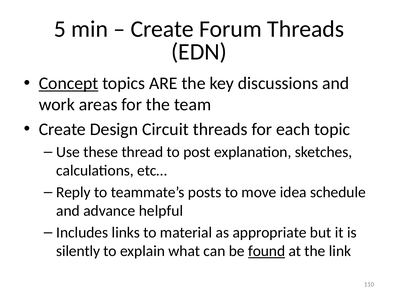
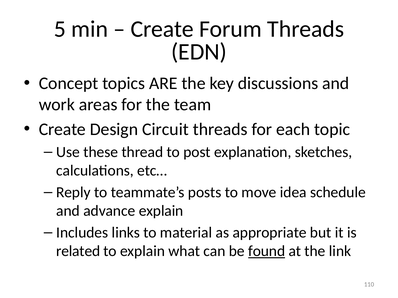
Concept underline: present -> none (69, 83)
advance helpful: helpful -> explain (161, 211)
silently: silently -> related (78, 251)
